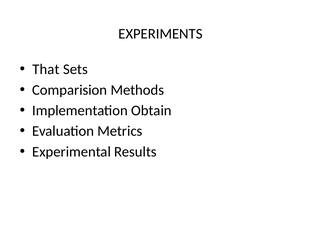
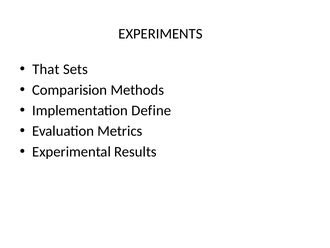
Obtain: Obtain -> Define (151, 110)
